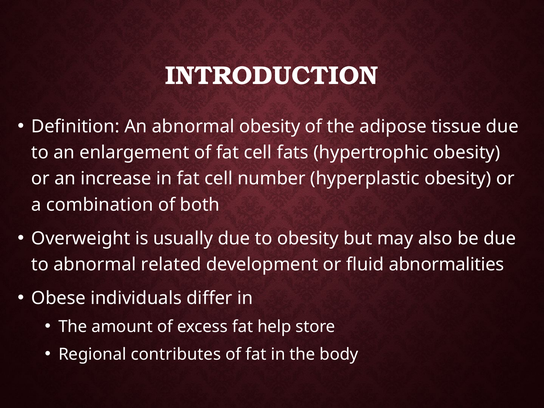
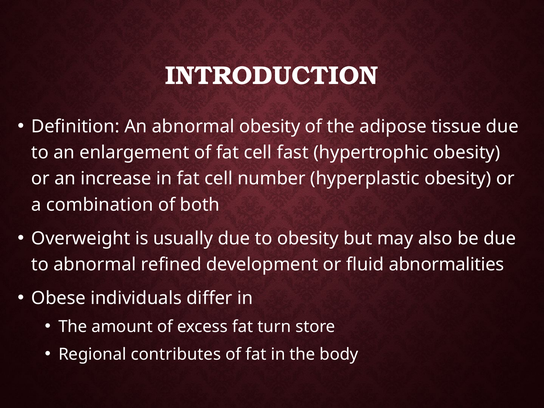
fats: fats -> fast (293, 153)
related: related -> refined (171, 264)
help: help -> turn (274, 327)
